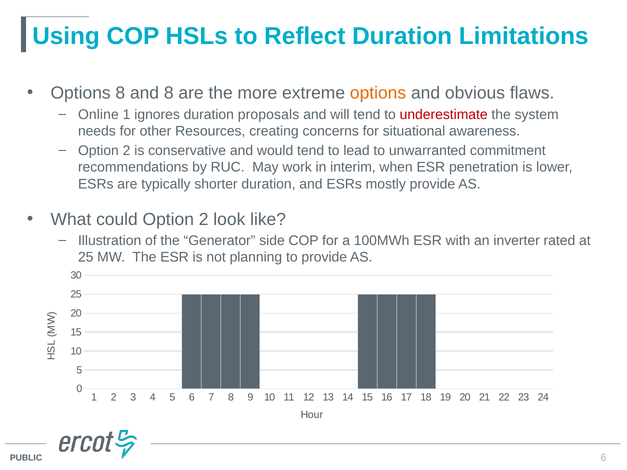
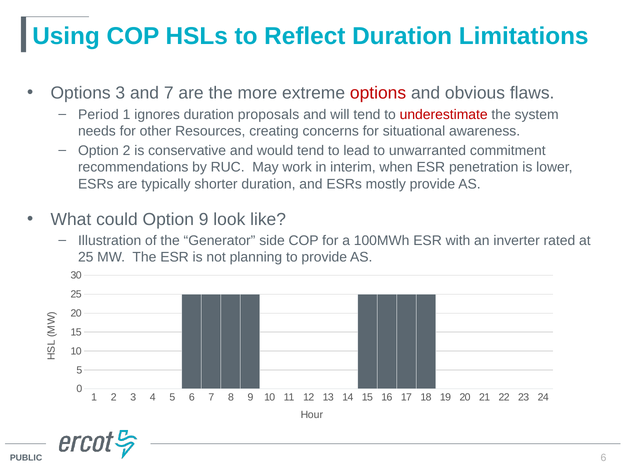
Options 8: 8 -> 3 (120, 93)
and 8: 8 -> 7 (169, 93)
options colour: orange -> red (378, 93)
Online: Online -> Period (98, 114)
could Option 2: 2 -> 9 (204, 219)
